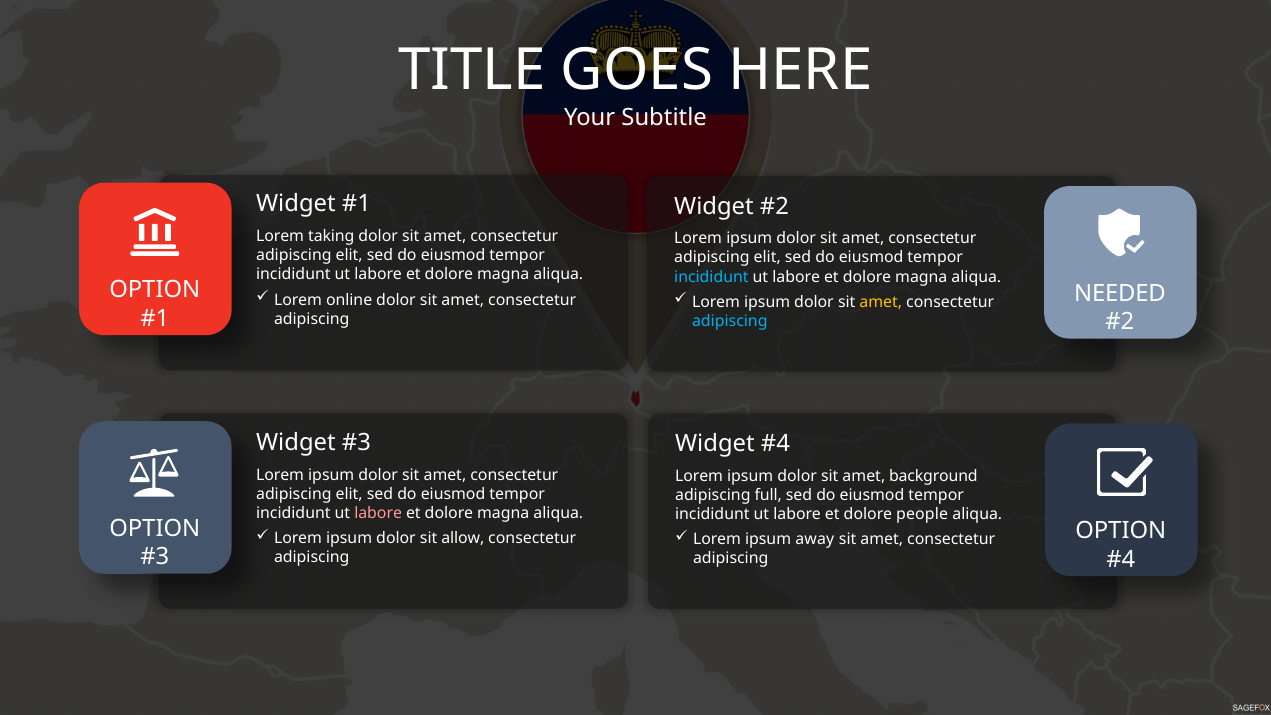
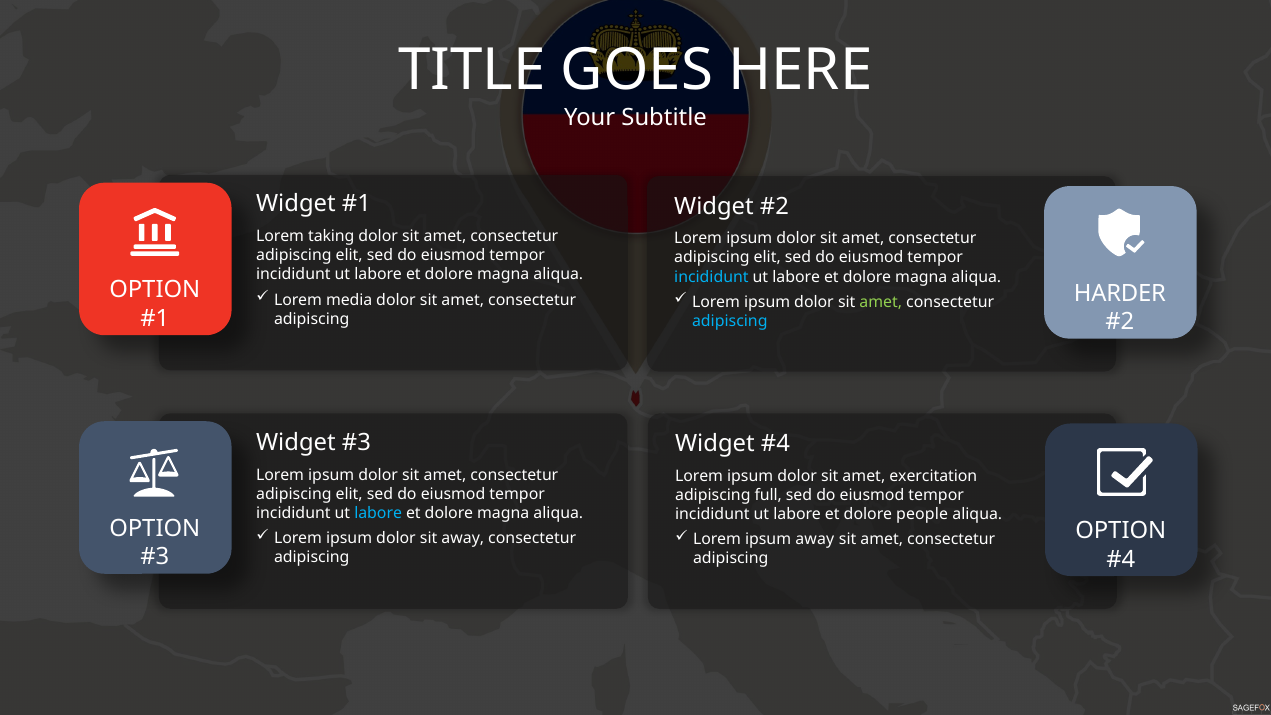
NEEDED: NEEDED -> HARDER (1120, 293)
online: online -> media (349, 300)
amet colour: yellow -> light green (881, 302)
background: background -> exercitation (933, 476)
labore colour: pink -> light blue (378, 513)
sit allow: allow -> away (463, 539)
